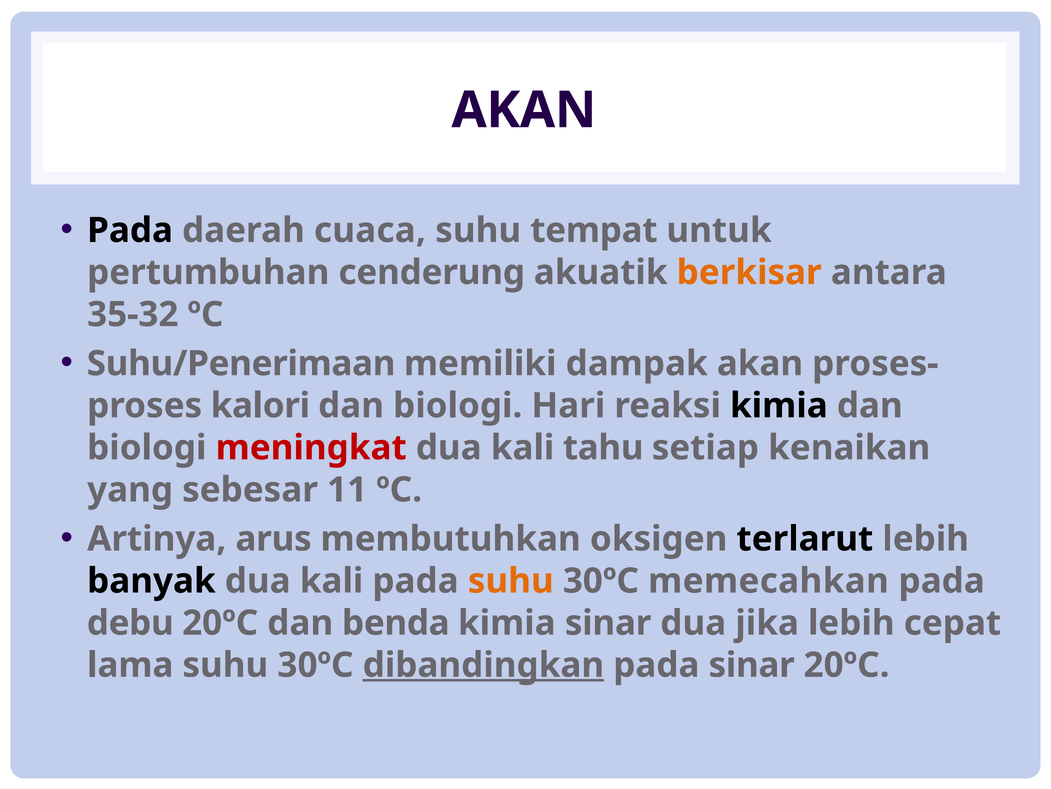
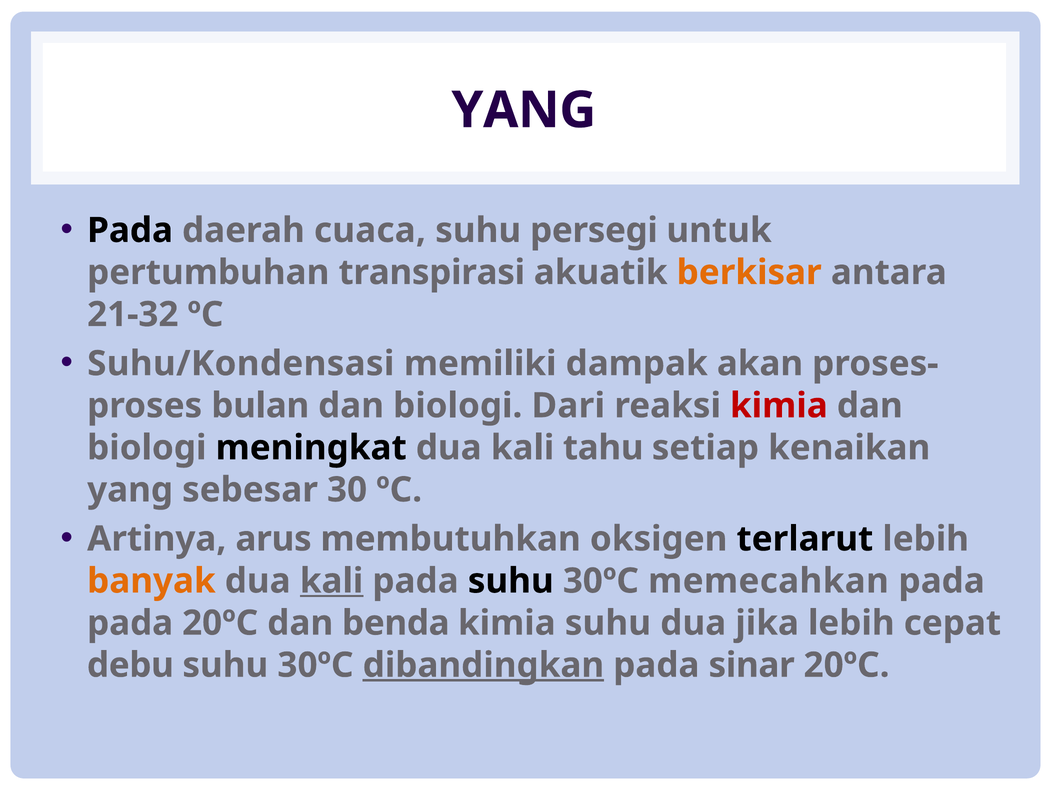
AKAN: AKAN -> YANG (524, 110)
tempat: tempat -> persegi (594, 230)
cenderung: cenderung -> transpirasi (432, 272)
35-32: 35-32 -> 21-32 (133, 314)
Suhu/Penerimaan: Suhu/Penerimaan -> Suhu/Kondensasi (241, 363)
kalori: kalori -> bulan (260, 405)
Hari: Hari -> Dari (568, 405)
kimia colour: black -> red (779, 405)
meningkat colour: red -> black (311, 447)
11: 11 -> 30 (347, 489)
banyak colour: black -> orange (151, 580)
kali underline: none -> present (332, 580)
suhu colour: orange -> black (511, 580)
debu: debu -> pada (130, 623)
kimia sinar: sinar -> suhu (608, 623)
lama: lama -> debu (130, 665)
